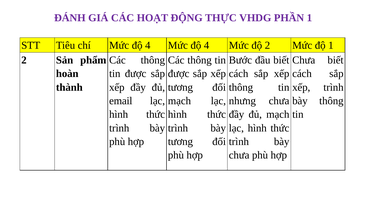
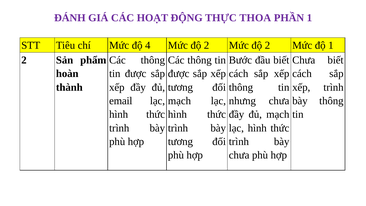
VHDG: VHDG -> THOA (255, 18)
4 Mức độ 4: 4 -> 2 (207, 45)
